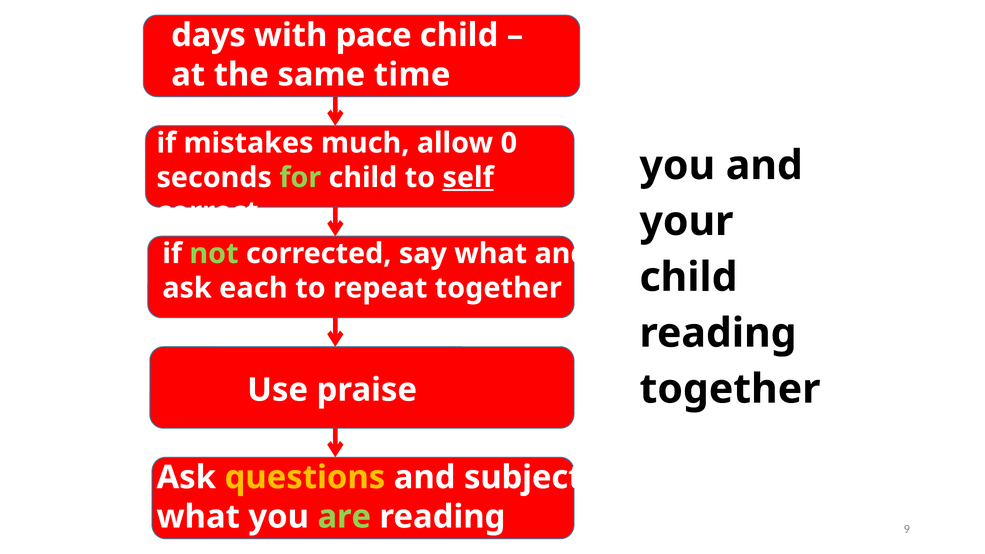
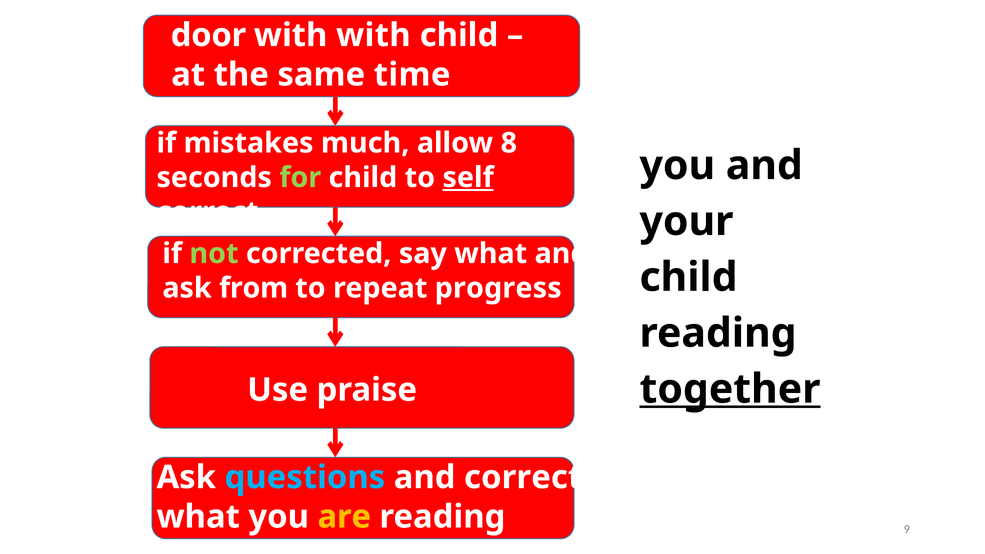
days: days -> door (208, 35)
with pace: pace -> with (373, 35)
0: 0 -> 8 (509, 143)
each: each -> from (254, 288)
repeat together: together -> progress (498, 288)
together underline: none -> present (730, 389)
questions colour: yellow -> light blue (305, 477)
and subject: subject -> correct (523, 477)
are colour: light green -> yellow (344, 517)
